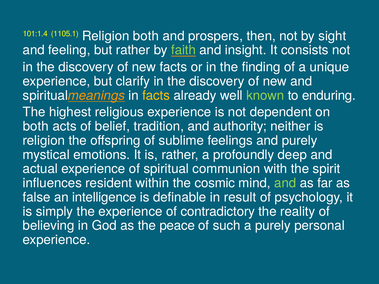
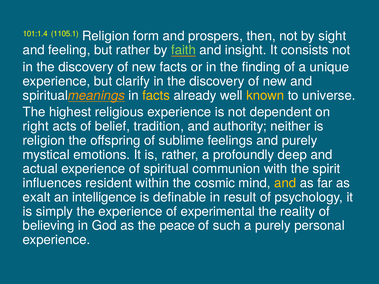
Religion both: both -> form (146, 36)
known colour: light green -> yellow (265, 96)
enduring: enduring -> universe (329, 96)
both: both -> right (36, 126)
and colour: light green -> yellow (285, 183)
false: false -> exalt (37, 197)
contradictory: contradictory -> experimental (218, 212)
